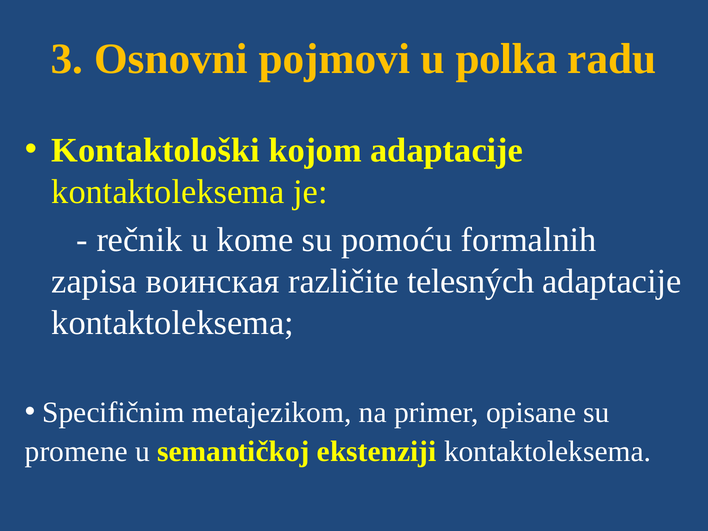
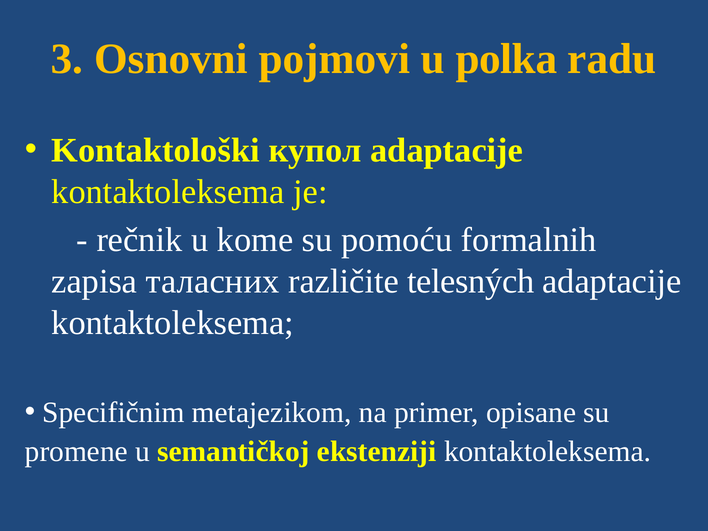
kojom: kojom -> купол (315, 151)
воинская: воинская -> таласних (213, 281)
